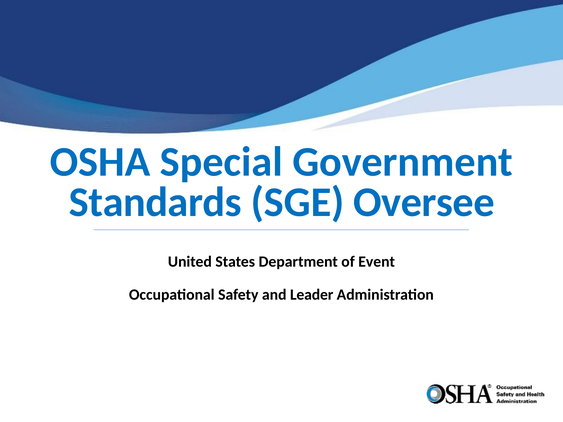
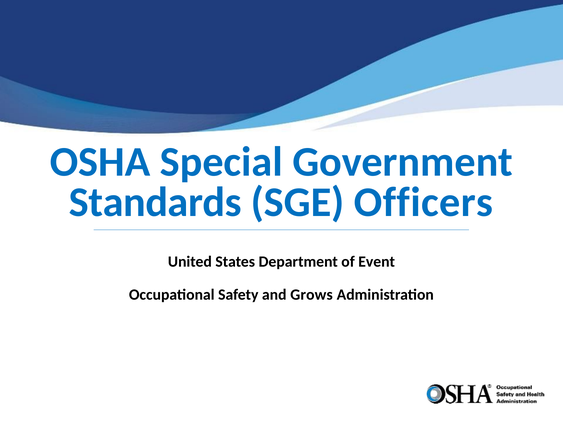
Oversee: Oversee -> Officers (423, 203)
Leader: Leader -> Grows (312, 295)
